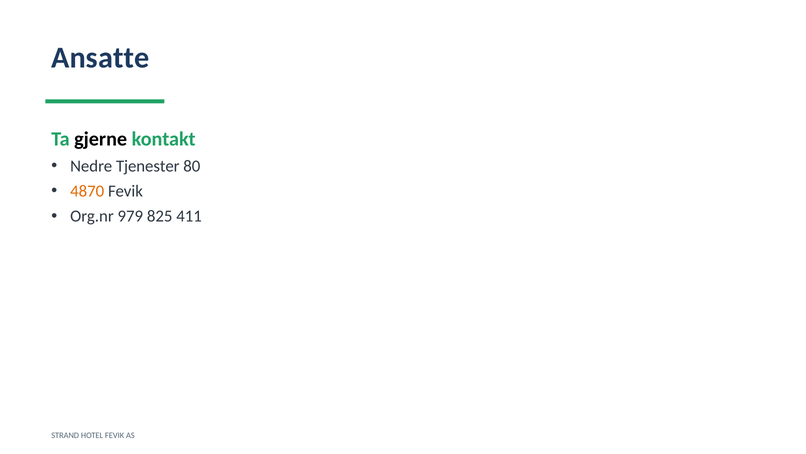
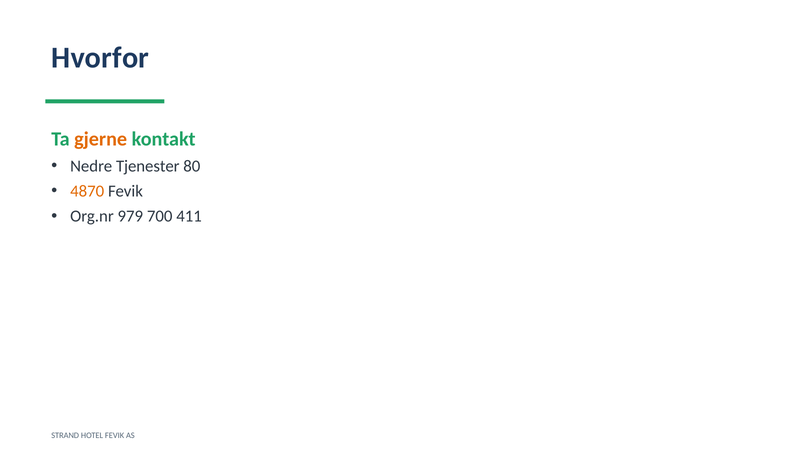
Ansatte: Ansatte -> Hvorfor (100, 58)
gjerne colour: black -> orange (101, 139)
825: 825 -> 700 (160, 216)
